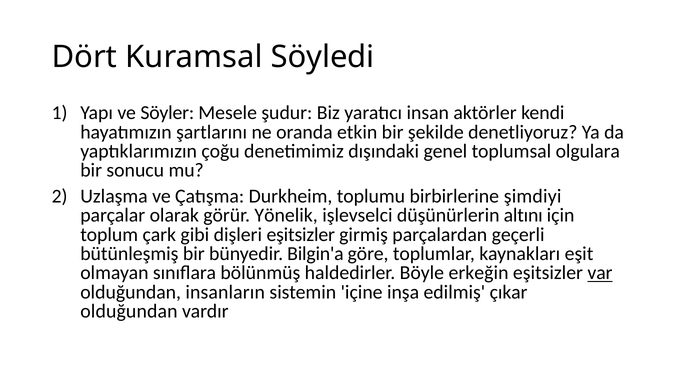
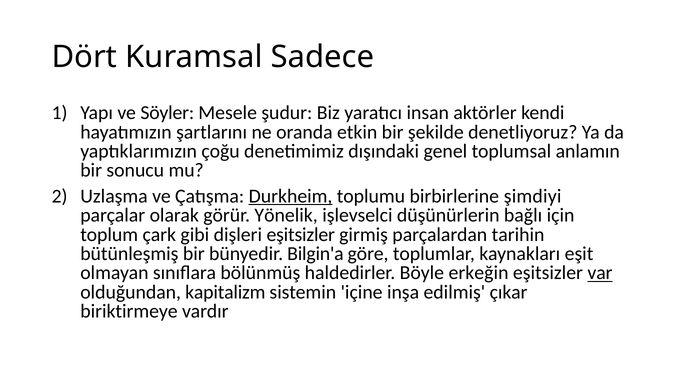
Söyledi: Söyledi -> Sadece (323, 57)
olgulara: olgulara -> anlamın (588, 151)
Durkheim underline: none -> present (291, 196)
altını: altını -> bağlı (523, 215)
geçerli: geçerli -> tarihin (518, 235)
insanların: insanların -> kapitalizm (225, 292)
olduğundan: olduğundan -> biriktirmeye (129, 312)
